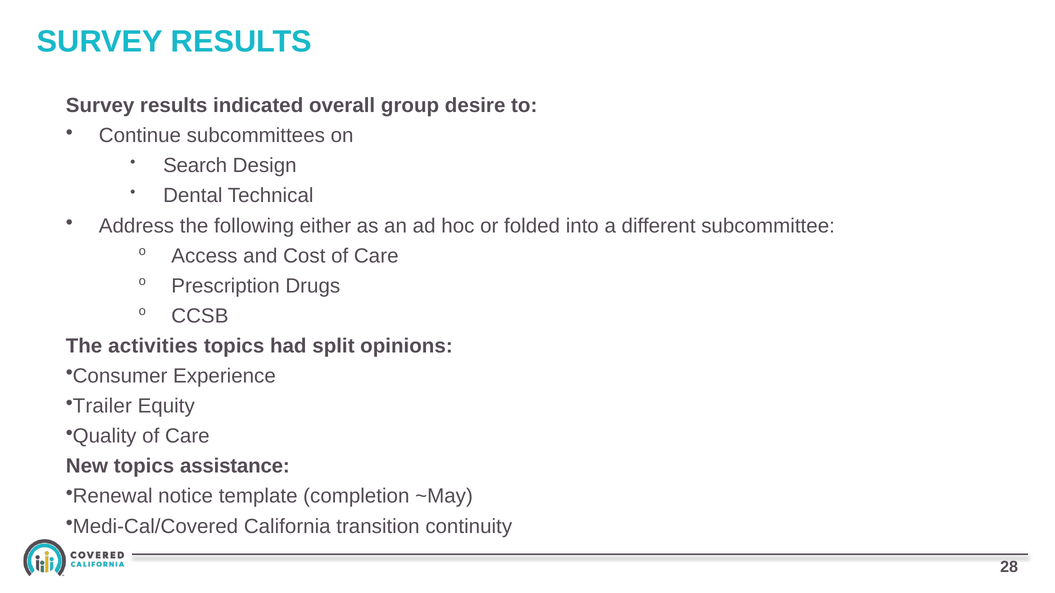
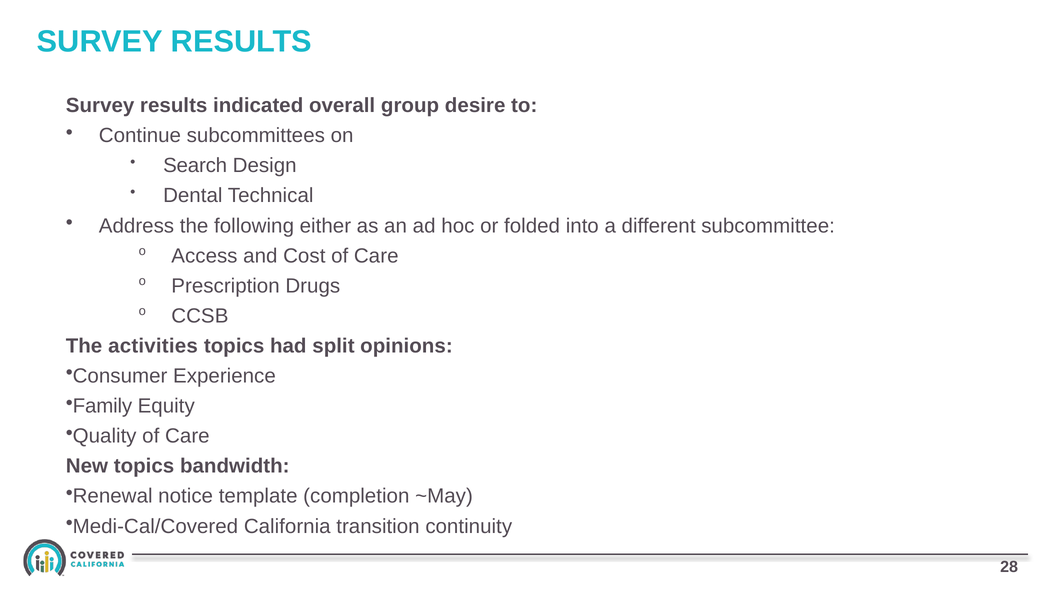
Trailer: Trailer -> Family (102, 406)
assistance: assistance -> bandwidth (235, 467)
